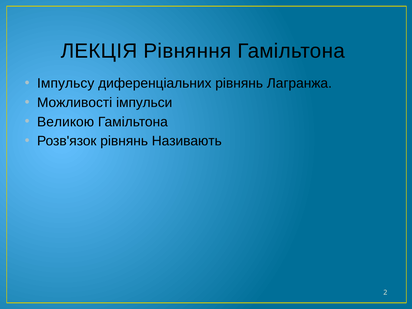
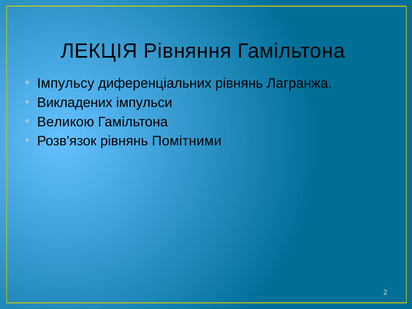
Можливості: Можливості -> Викладених (75, 103)
Називають: Називають -> Помітними (187, 141)
